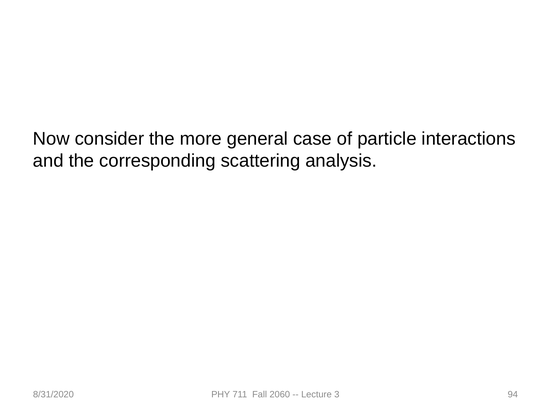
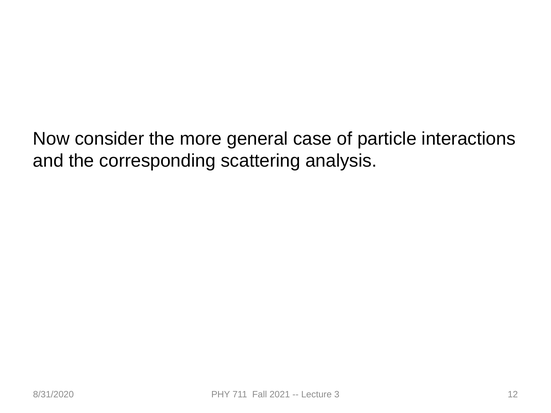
2060: 2060 -> 2021 (280, 395)
94: 94 -> 12 (513, 395)
